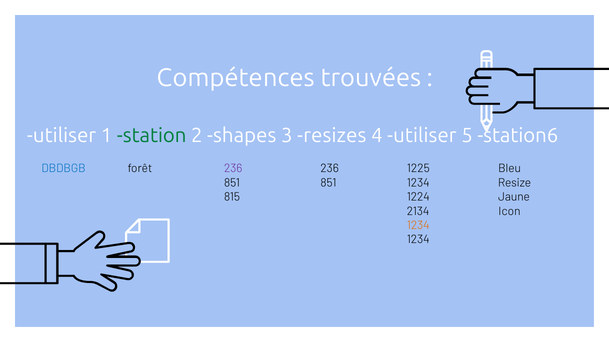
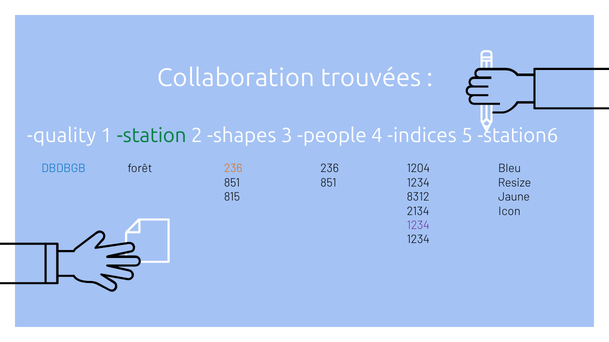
Compétences: Compétences -> Collaboration (236, 78)
utiliser: utiliser -> quality (62, 136)
resizes: resizes -> people (332, 136)
4 utiliser: utiliser -> indices (422, 136)
236 colour: purple -> orange (233, 169)
1225: 1225 -> 1204 (418, 169)
1224: 1224 -> 8312 (418, 197)
1234 colour: orange -> purple (418, 226)
